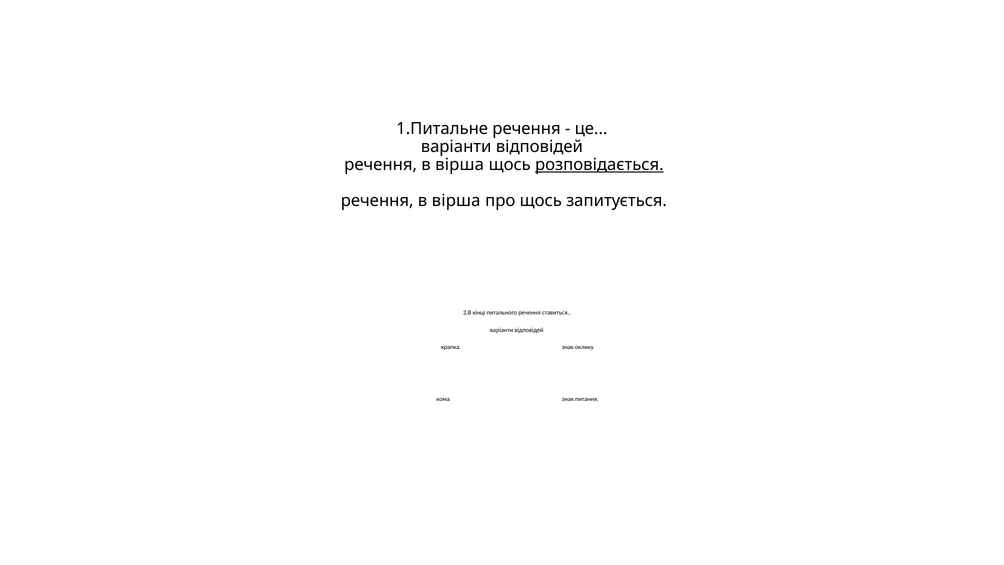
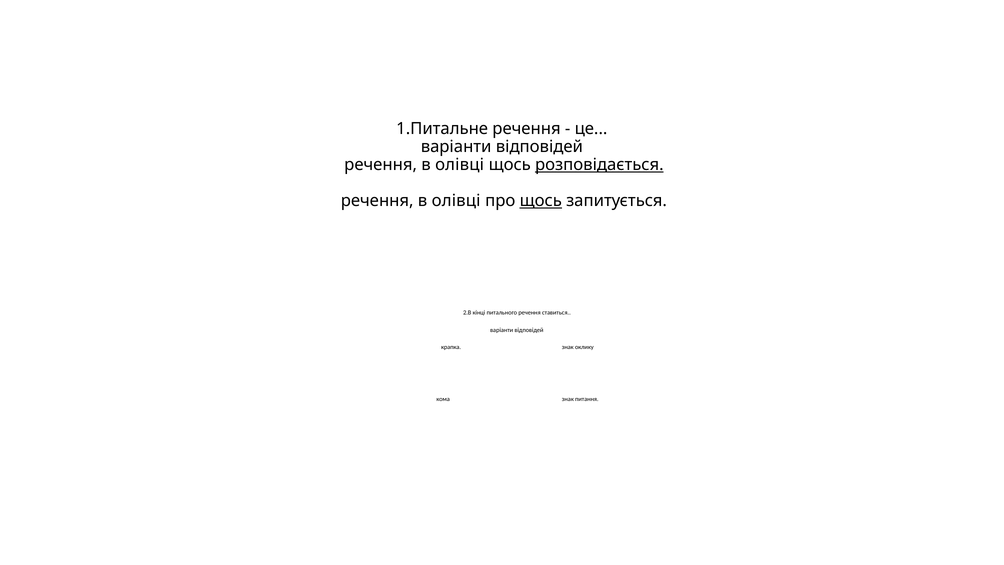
вірша: вірша -> олівці (460, 165)
вірша: вірша -> олівці (456, 201)
щось underline: none -> present (541, 201)
